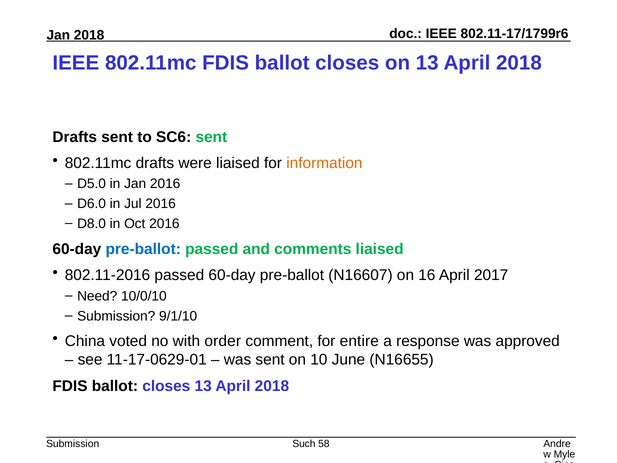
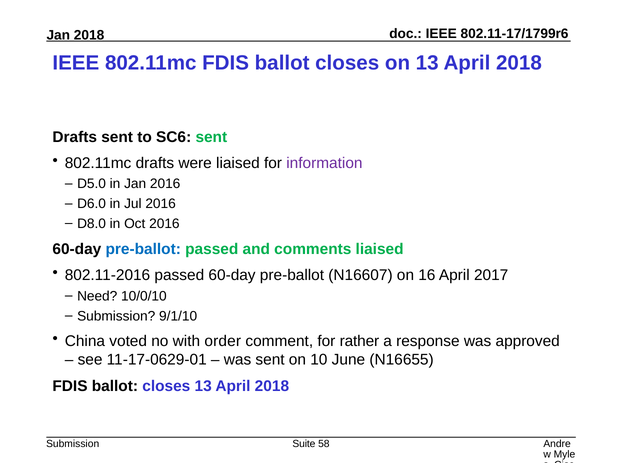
information colour: orange -> purple (324, 163)
entire: entire -> rather (359, 341)
Such: Such -> Suite (304, 444)
